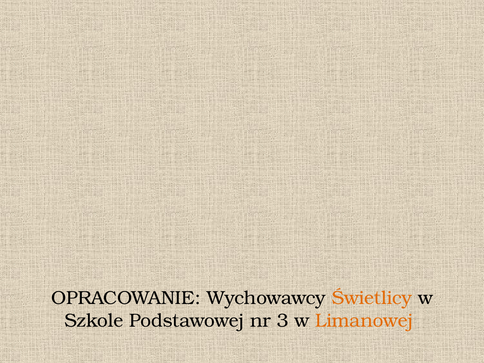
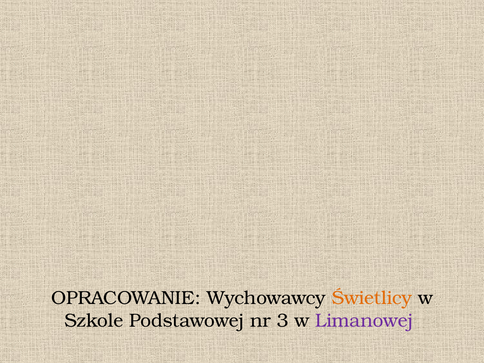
Limanowej colour: orange -> purple (364, 321)
